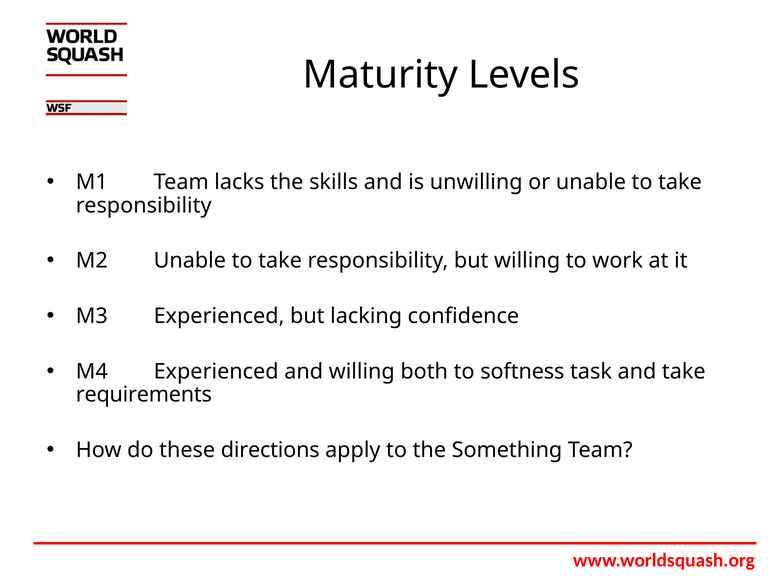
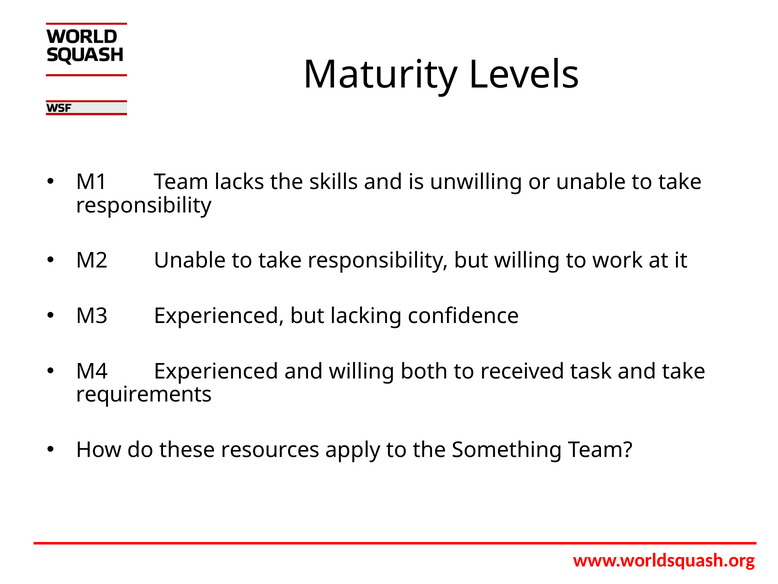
softness: softness -> received (522, 371)
directions: directions -> resources (270, 450)
